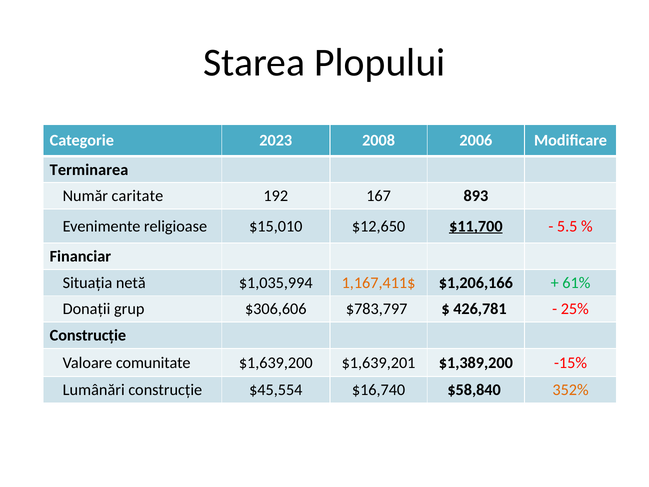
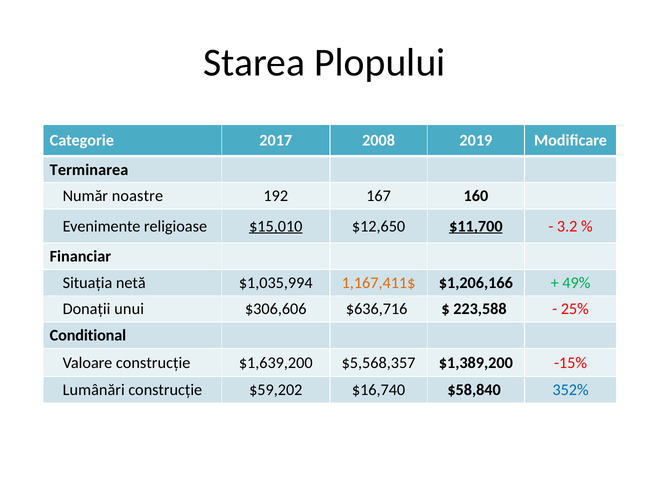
2023: 2023 -> 2017 (276, 141)
2006: 2006 -> 2019 (476, 141)
caritate: caritate -> noastre (137, 196)
893: 893 -> 160 (476, 196)
$15,010 underline: none -> present (276, 226)
5.5: 5.5 -> 3.2 (567, 226)
61%: 61% -> 49% (576, 283)
grup: grup -> unui (129, 309)
$783,797: $783,797 -> $636,716 (377, 309)
426,781: 426,781 -> 223,588 (480, 309)
Construcție: Construcție -> Conditional (88, 335)
Valoare comunitate: comunitate -> construcție (153, 363)
$1,639,201: $1,639,201 -> $5,568,357 (379, 363)
$45,554: $45,554 -> $59,202 (276, 390)
352% colour: orange -> blue (571, 390)
